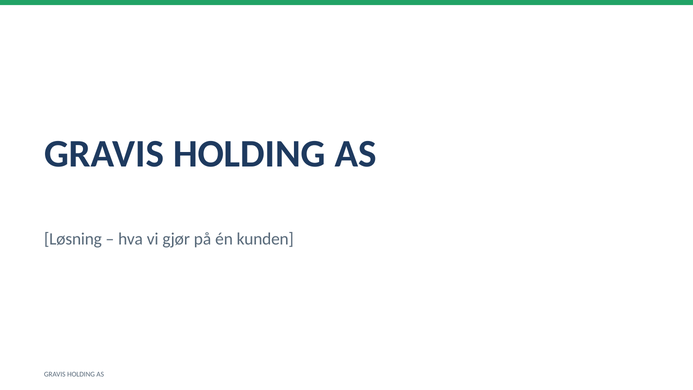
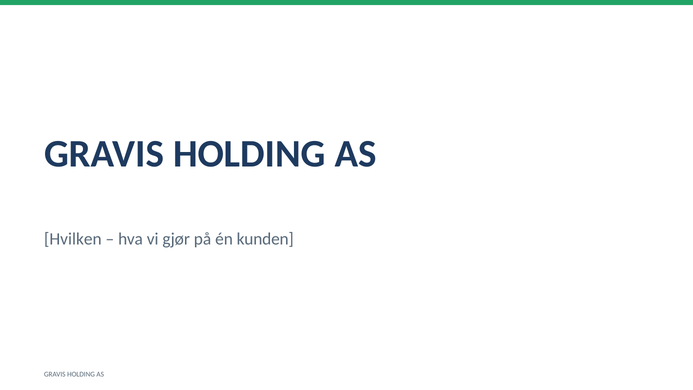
Løsning: Løsning -> Hvilken (73, 239)
